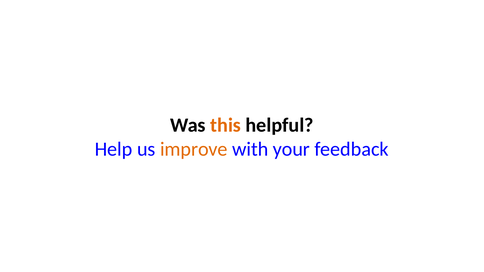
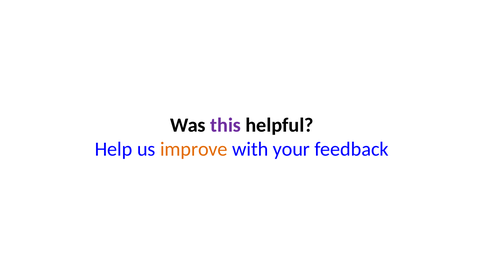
this colour: orange -> purple (226, 125)
